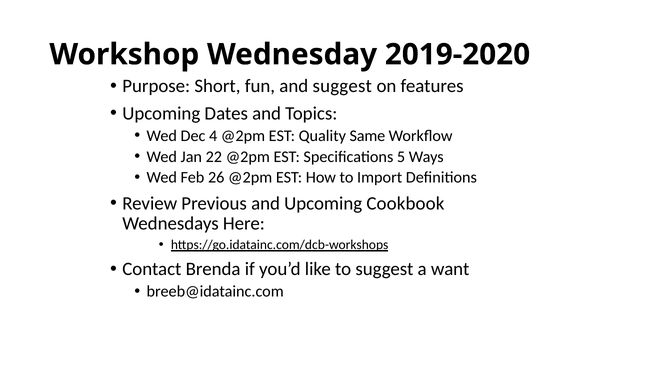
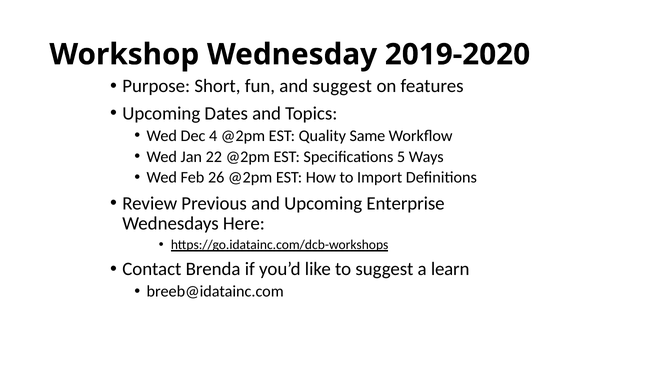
Cookbook: Cookbook -> Enterprise (406, 203)
want: want -> learn (450, 269)
